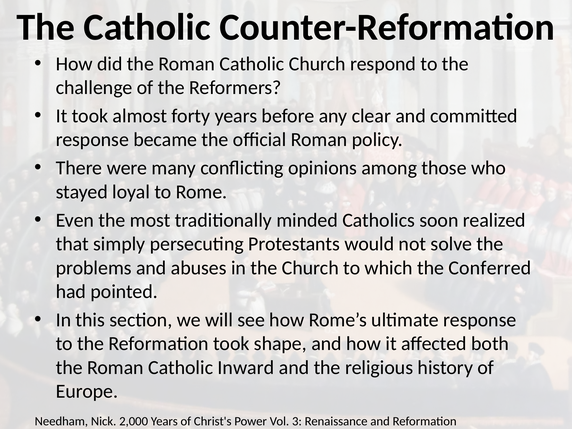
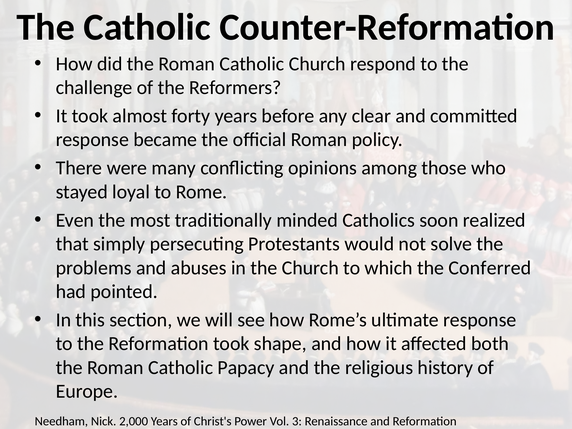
Inward: Inward -> Papacy (246, 368)
